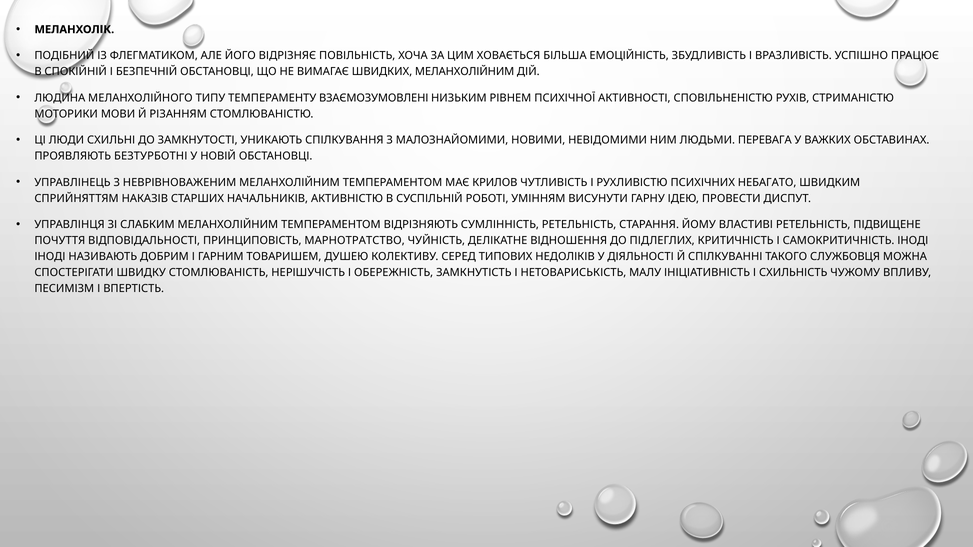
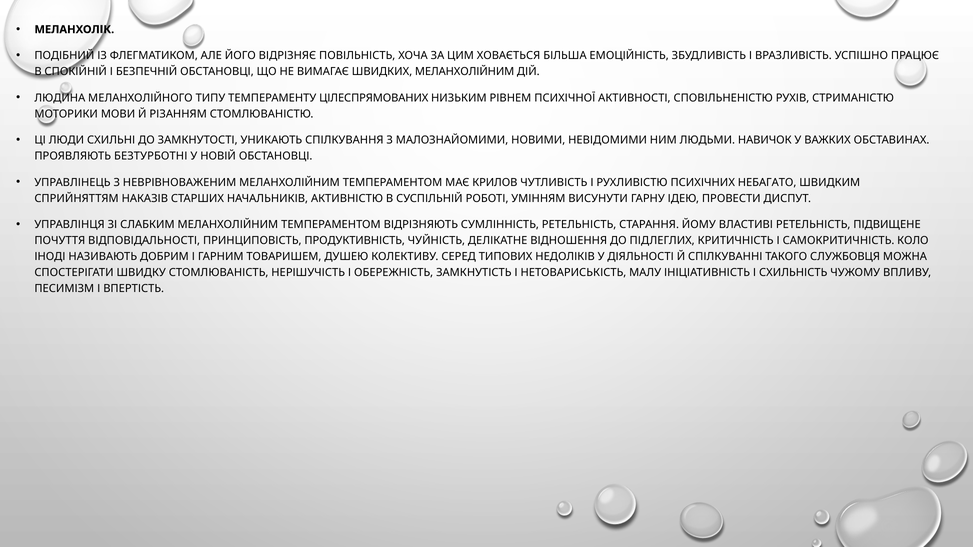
ВЗАЄМОЗУМОВЛЕНІ: ВЗАЄМОЗУМОВЛЕНІ -> ЦІЛЕСПРЯМОВАНИХ (374, 98)
ПЕРЕВАГА: ПЕРЕВАГА -> НАВИЧОК (765, 140)
МАРНОТРАТСТВО: МАРНОТРАТСТВО -> ПРОДУКТИВНІСТЬ (355, 241)
САМОКРИТИЧНІСТЬ ІНОДІ: ІНОДІ -> КОЛО (913, 241)
